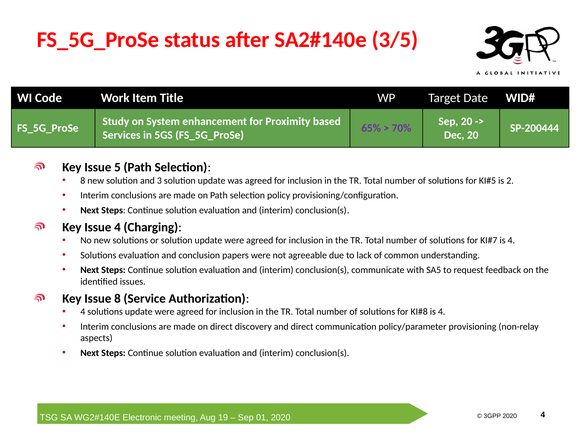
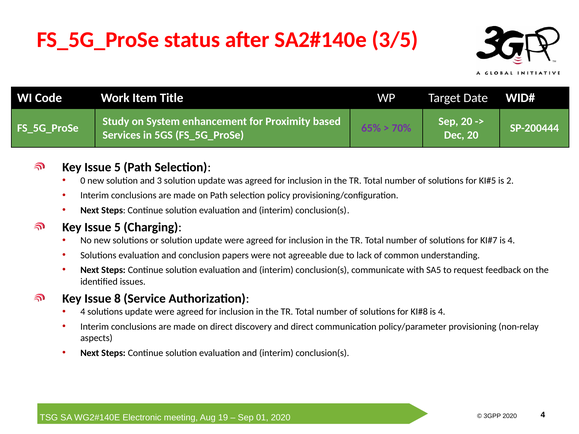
8: 8 -> 0 (83, 181)
4: 4 -> 5 (117, 227)
